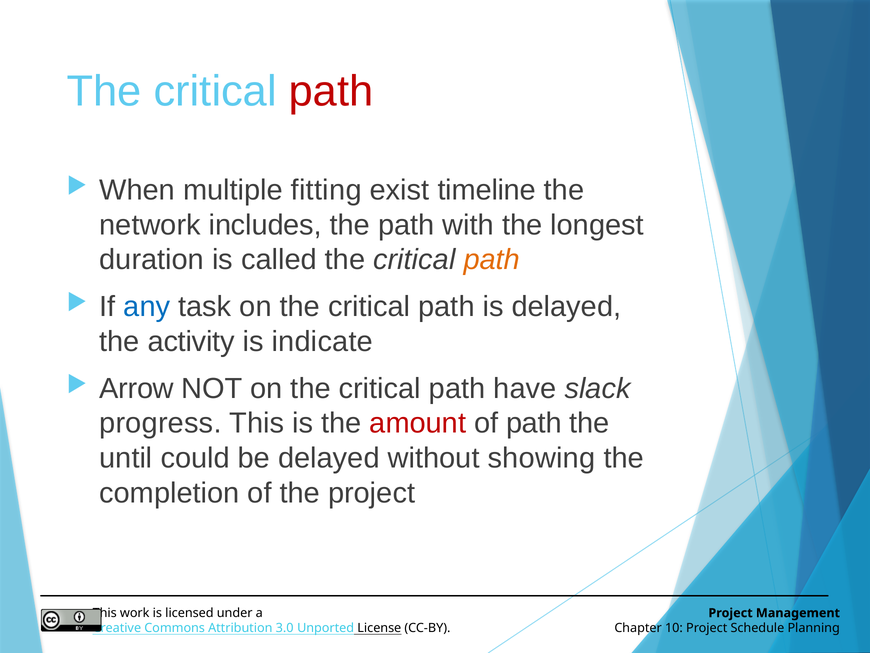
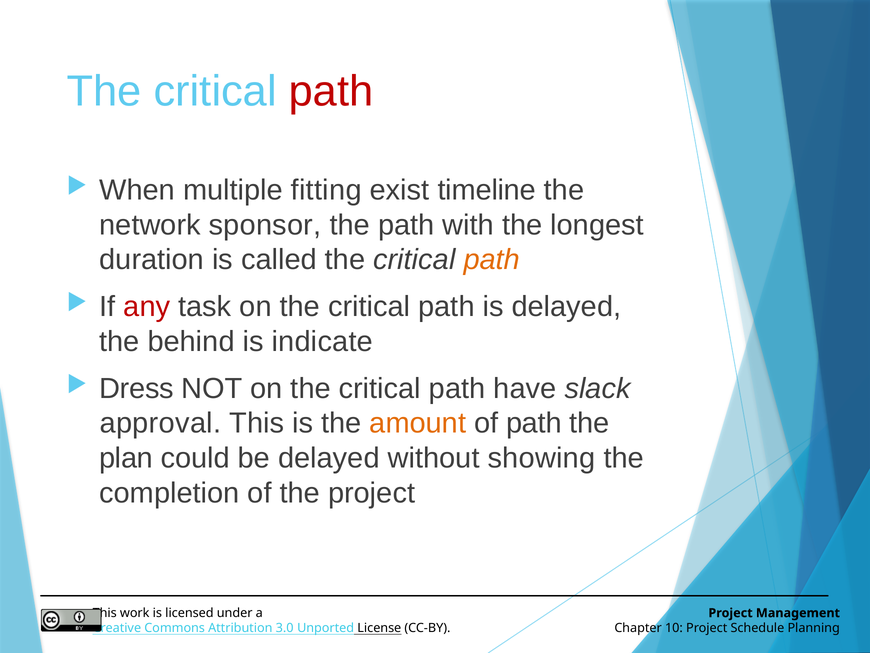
includes: includes -> sponsor (265, 225)
any colour: blue -> red (147, 307)
activity: activity -> behind (191, 341)
Arrow: Arrow -> Dress (137, 388)
progress: progress -> approval (160, 423)
amount colour: red -> orange (418, 423)
until: until -> plan (126, 458)
